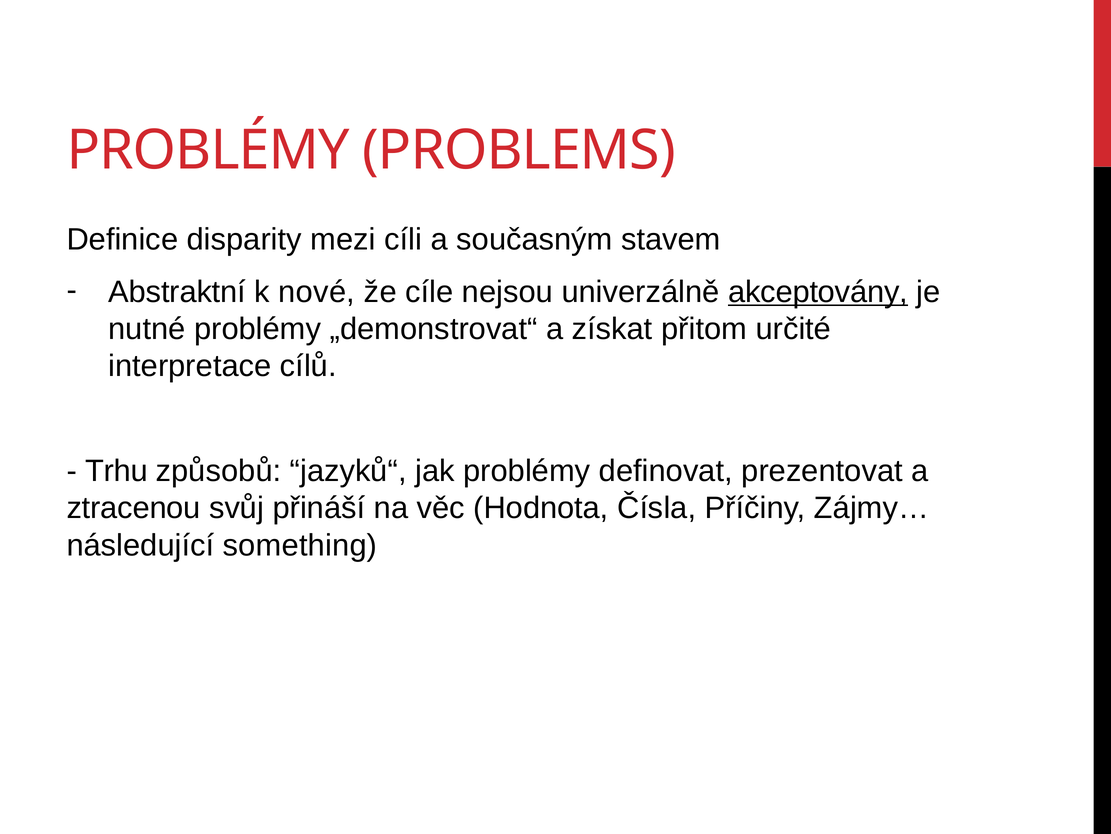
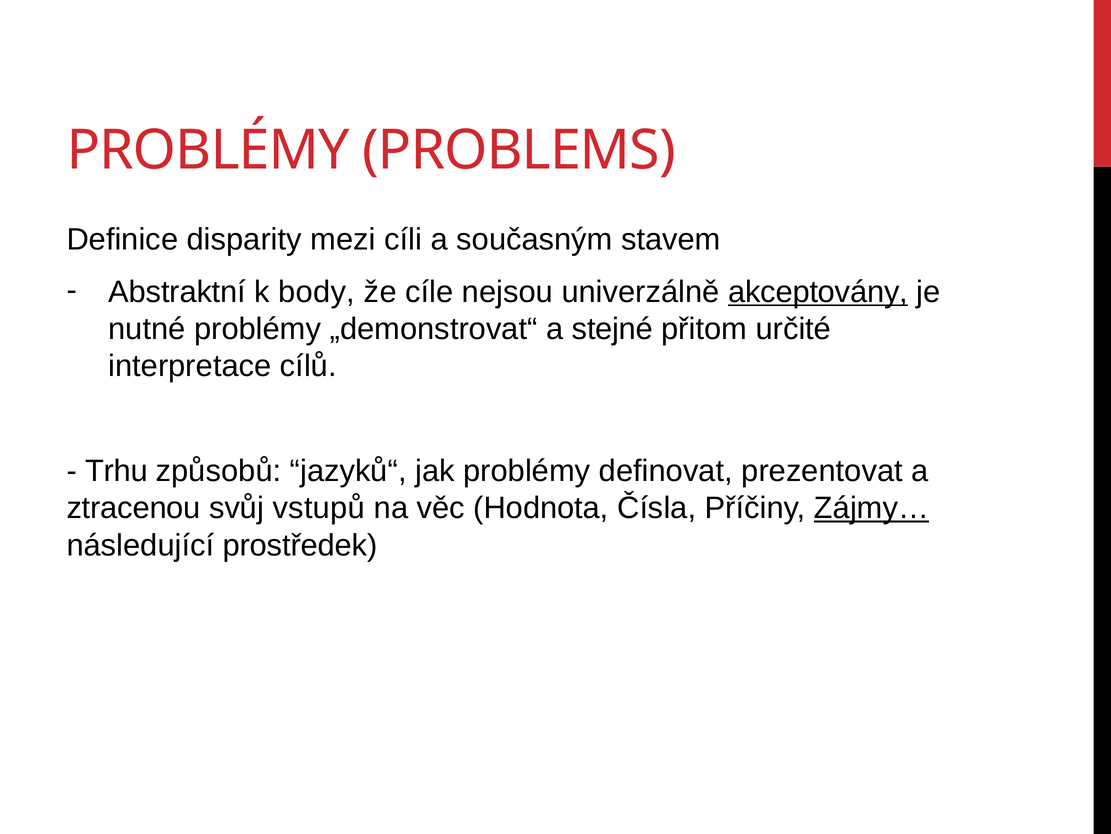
nové: nové -> body (317, 292)
získat: získat -> stejné (612, 329)
přináší: přináší -> vstupů (319, 508)
Zájmy… underline: none -> present (872, 508)
something: something -> prostředek (300, 545)
